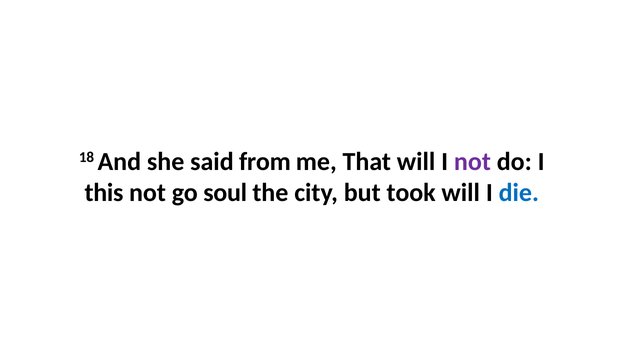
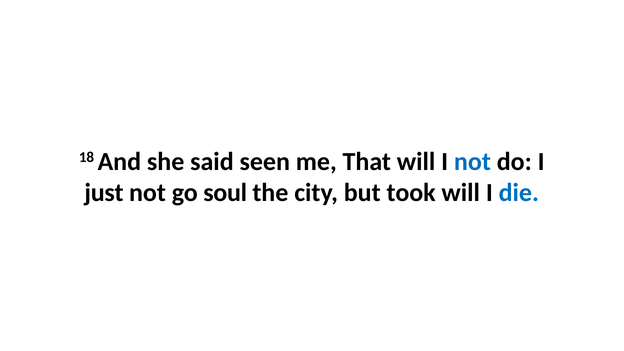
from: from -> seen (265, 162)
not colour: purple -> blue (472, 162)
this: this -> just (104, 193)
